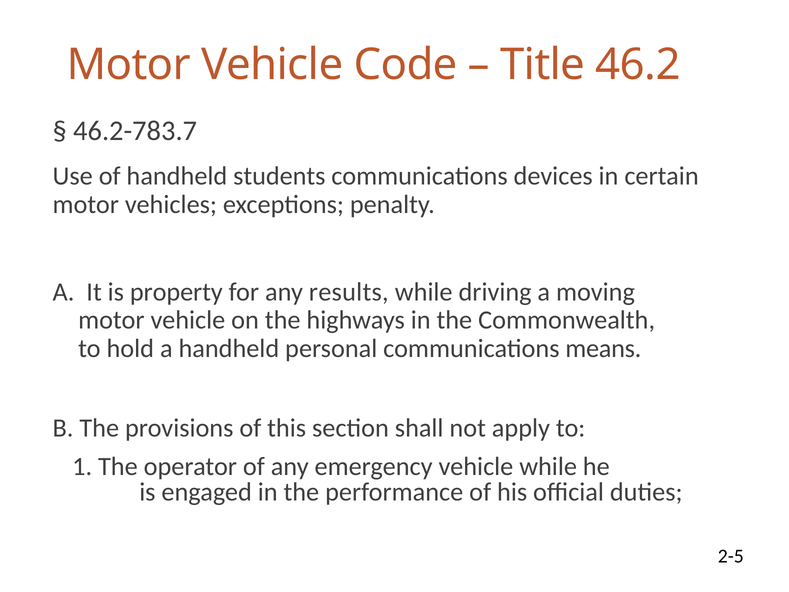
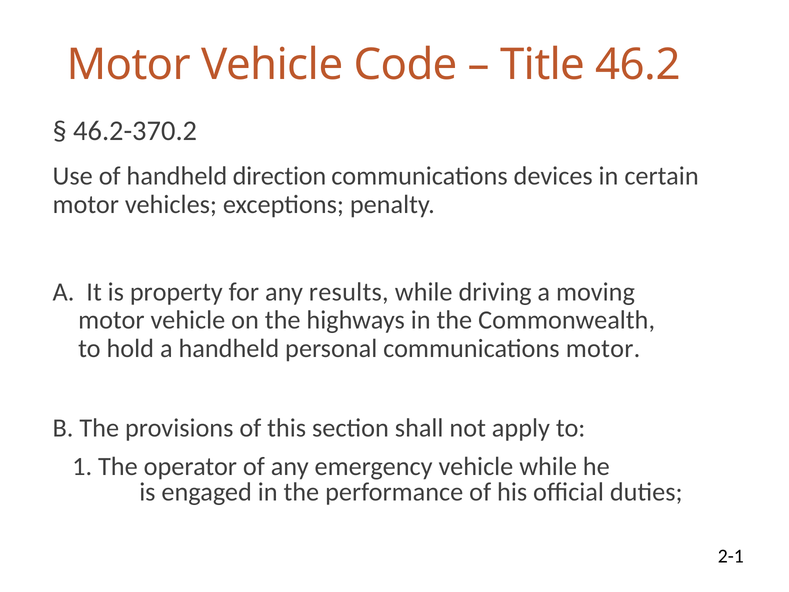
46.2-783.7: 46.2-783.7 -> 46.2-370.2 (135, 131)
students: students -> direction (279, 176)
communications means: means -> motor (603, 349)
2-5: 2-5 -> 2-1 (731, 556)
